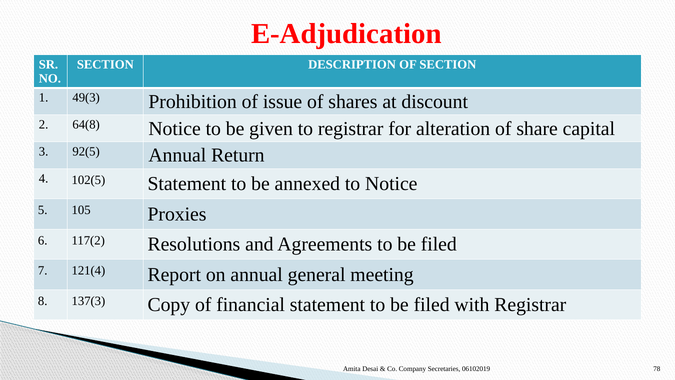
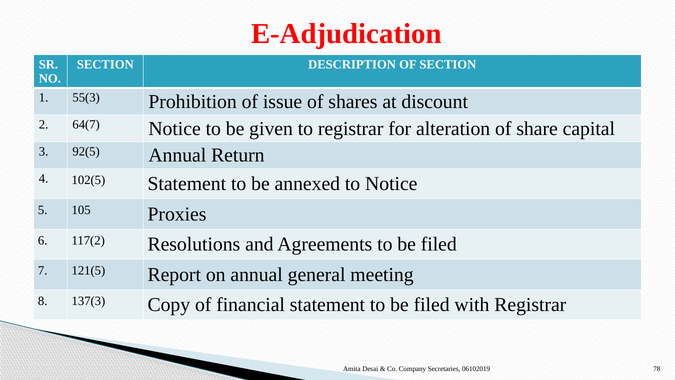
49(3: 49(3 -> 55(3 (86, 98)
64(8: 64(8 -> 64(7 (86, 125)
121(4: 121(4 -> 121(5 (88, 271)
